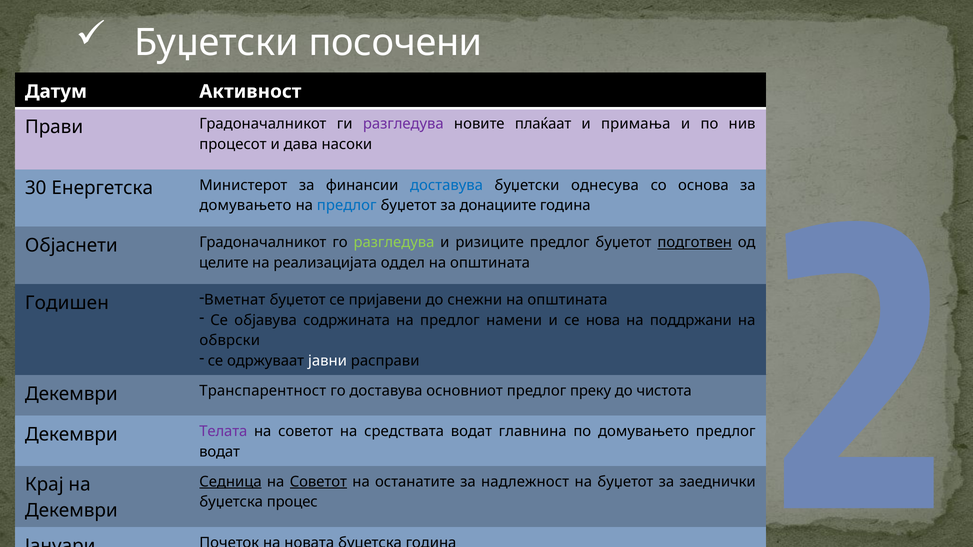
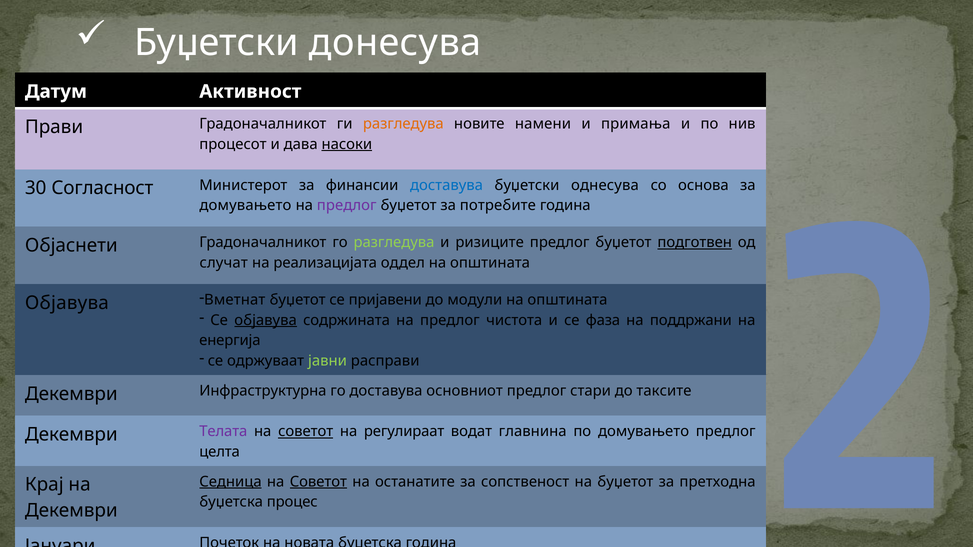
посочени: посочени -> донесува (395, 43)
разгледува colour: purple -> orange (403, 124)
плаќаат: плаќаат -> намени (543, 124)
насоки underline: none -> present (347, 144)
Енергетска: Енергетска -> Согласност (102, 188)
предлог colour: blue -> purple (347, 206)
донациите: донациите -> потребите (498, 206)
целите: целите -> случат (224, 263)
Годишен: Годишен -> Објавува (67, 303)
снежни: снежни -> модули (475, 300)
објавува underline: none -> present (266, 320)
намени: намени -> чистота (514, 320)
нова: нова -> фаза (603, 320)
обврски: обврски -> енергија (230, 341)
јавни colour: white -> light green (327, 361)
Транспарентност: Транспарентност -> Инфраструктурна (263, 391)
преку: преку -> стари (591, 391)
чистота: чистота -> таксите (664, 391)
советот underline: none -> present (306, 432)
средствата: средствата -> регулираат (404, 432)
водат: водат -> целта (220, 452)
надлежност: надлежност -> сопственост (525, 482)
заеднички: заеднички -> претходна (718, 482)
